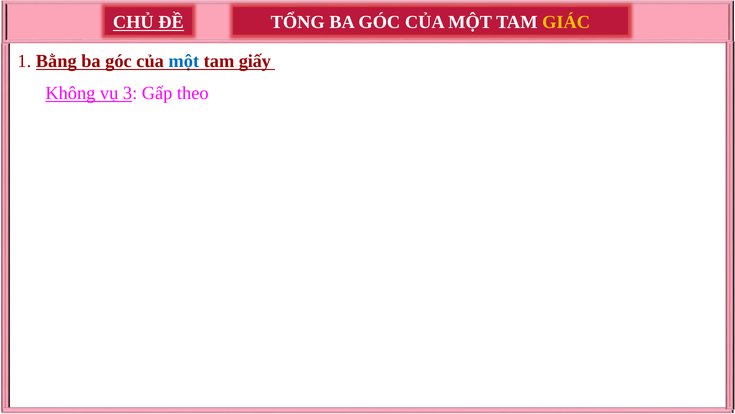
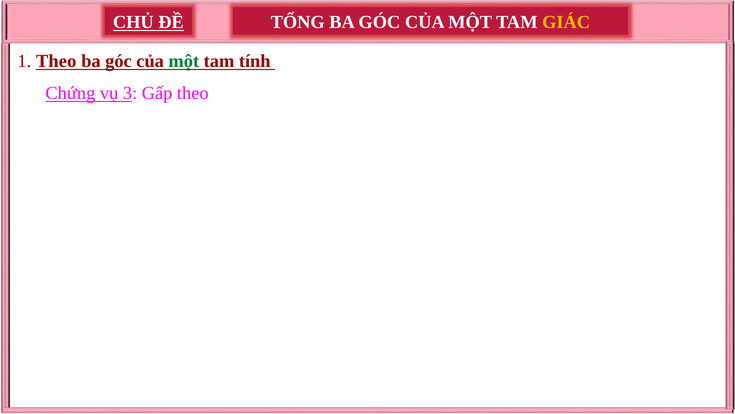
1 Bằng: Bằng -> Theo (56, 61)
một colour: blue -> green (184, 61)
giấy: giấy -> tính (255, 61)
Không: Không -> Chứng (70, 93)
